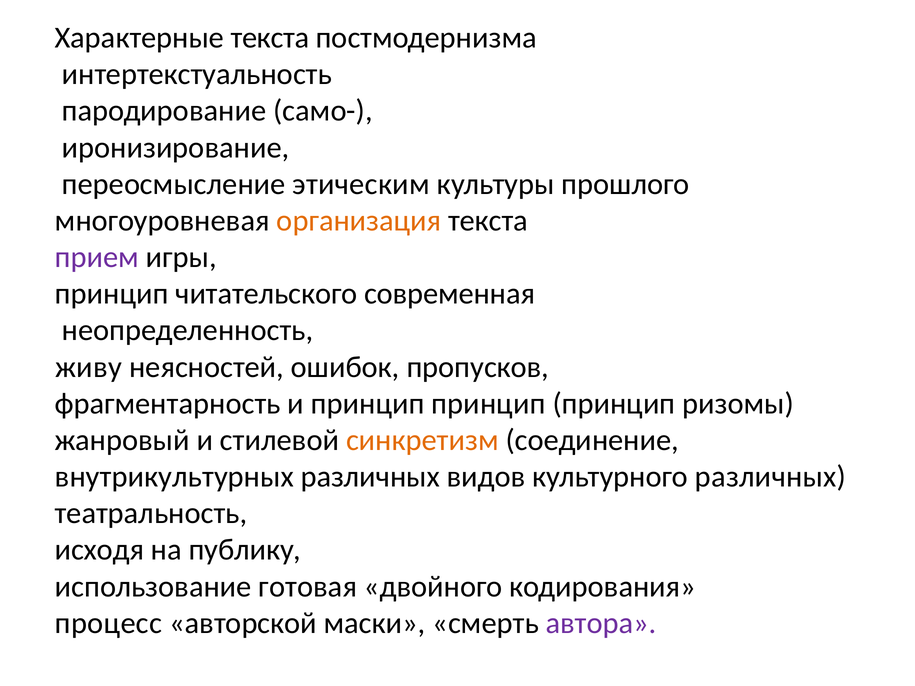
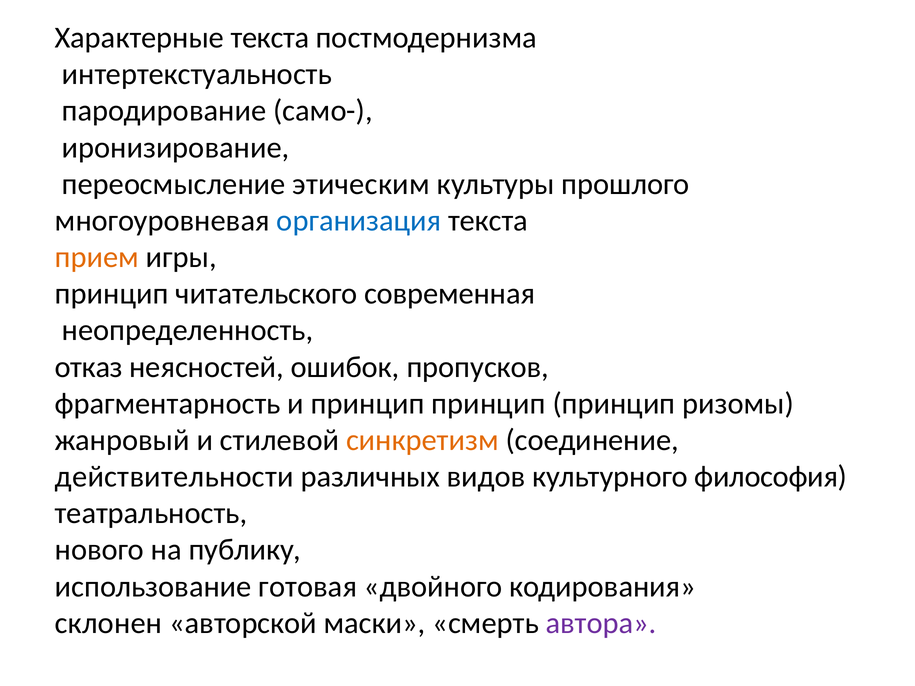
организация colour: orange -> blue (359, 221)
прием colour: purple -> orange (97, 257)
живу: живу -> отказ (89, 367)
внутрикультурных: внутрикультурных -> действительности (174, 477)
культурного различных: различных -> философия (771, 477)
исходя: исходя -> нового (99, 550)
процесс: процесс -> склонен (109, 623)
